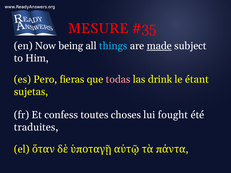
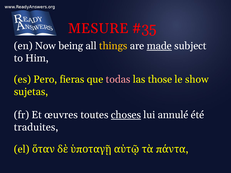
things colour: light blue -> yellow (113, 46)
drink: drink -> those (160, 79)
étant: étant -> show (197, 79)
confess: confess -> œuvres (61, 115)
choses underline: none -> present (126, 115)
fought: fought -> annulé (173, 115)
